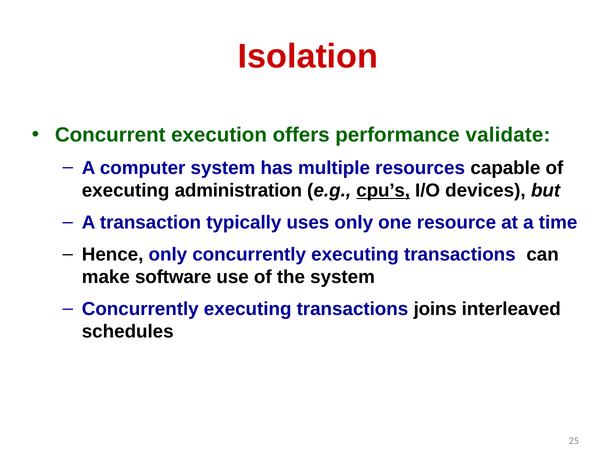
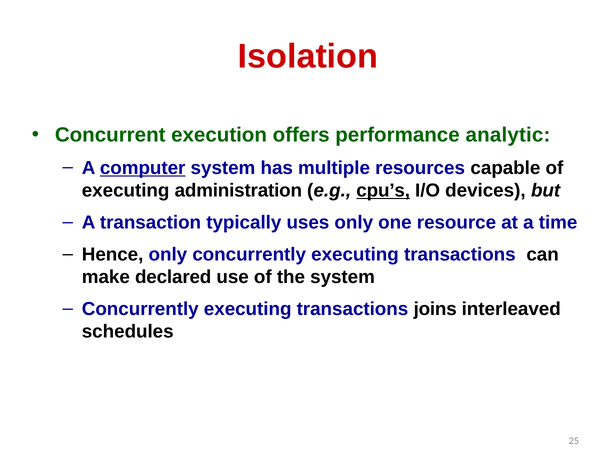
validate: validate -> analytic (508, 135)
computer underline: none -> present (143, 168)
software: software -> declared (173, 277)
